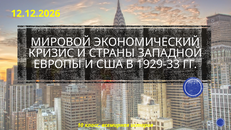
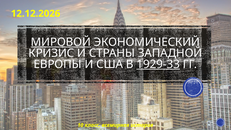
1929-33 underline: none -> present (158, 64)
